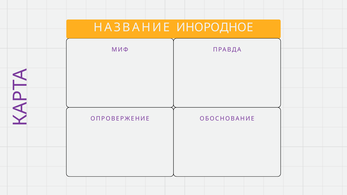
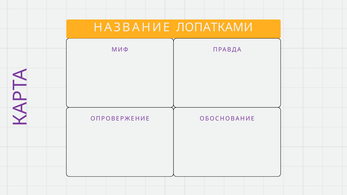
ИНОРОДНОЕ: ИНОРОДНОЕ -> ЛОПАТКАМИ (215, 27)
